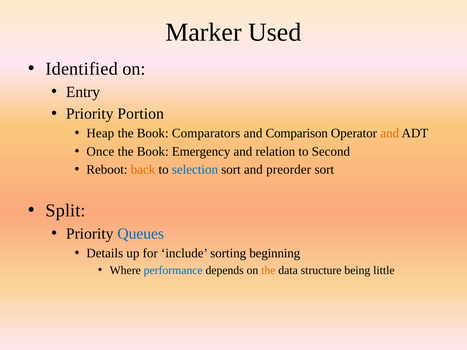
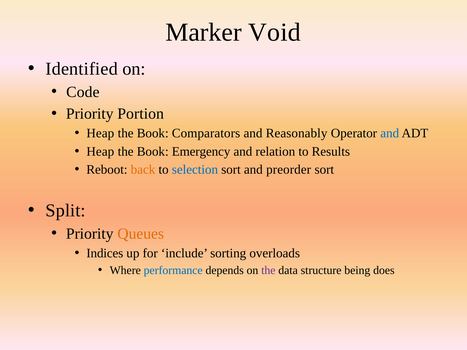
Used: Used -> Void (275, 32)
Entry: Entry -> Code (83, 92)
Comparison: Comparison -> Reasonably (297, 133)
and colour: orange -> blue (390, 133)
Once: Once -> Heap (100, 152)
Second: Second -> Results (331, 152)
Queues colour: blue -> orange (141, 234)
Details: Details -> Indices (105, 253)
beginning: beginning -> overloads (275, 253)
the colour: orange -> purple (268, 270)
little: little -> does (384, 270)
